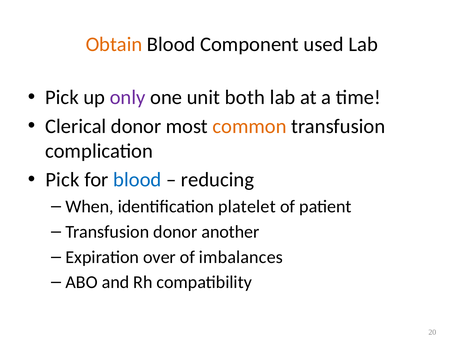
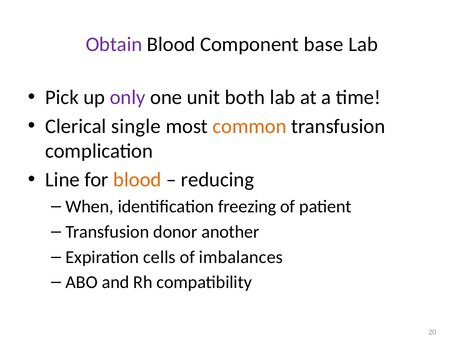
Obtain colour: orange -> purple (114, 44)
used: used -> base (324, 44)
Clerical donor: donor -> single (136, 126)
Pick: Pick -> Line (63, 180)
blood colour: blue -> orange (137, 180)
platelet: platelet -> freezing (247, 206)
over: over -> cells (159, 257)
